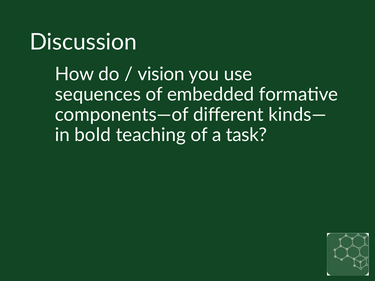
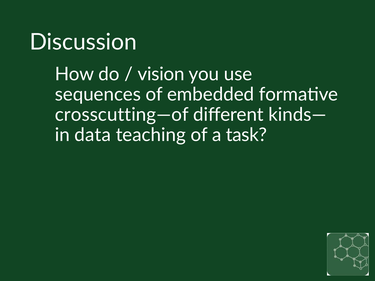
components—of: components—of -> crosscutting—of (122, 115)
bold: bold -> data (93, 135)
